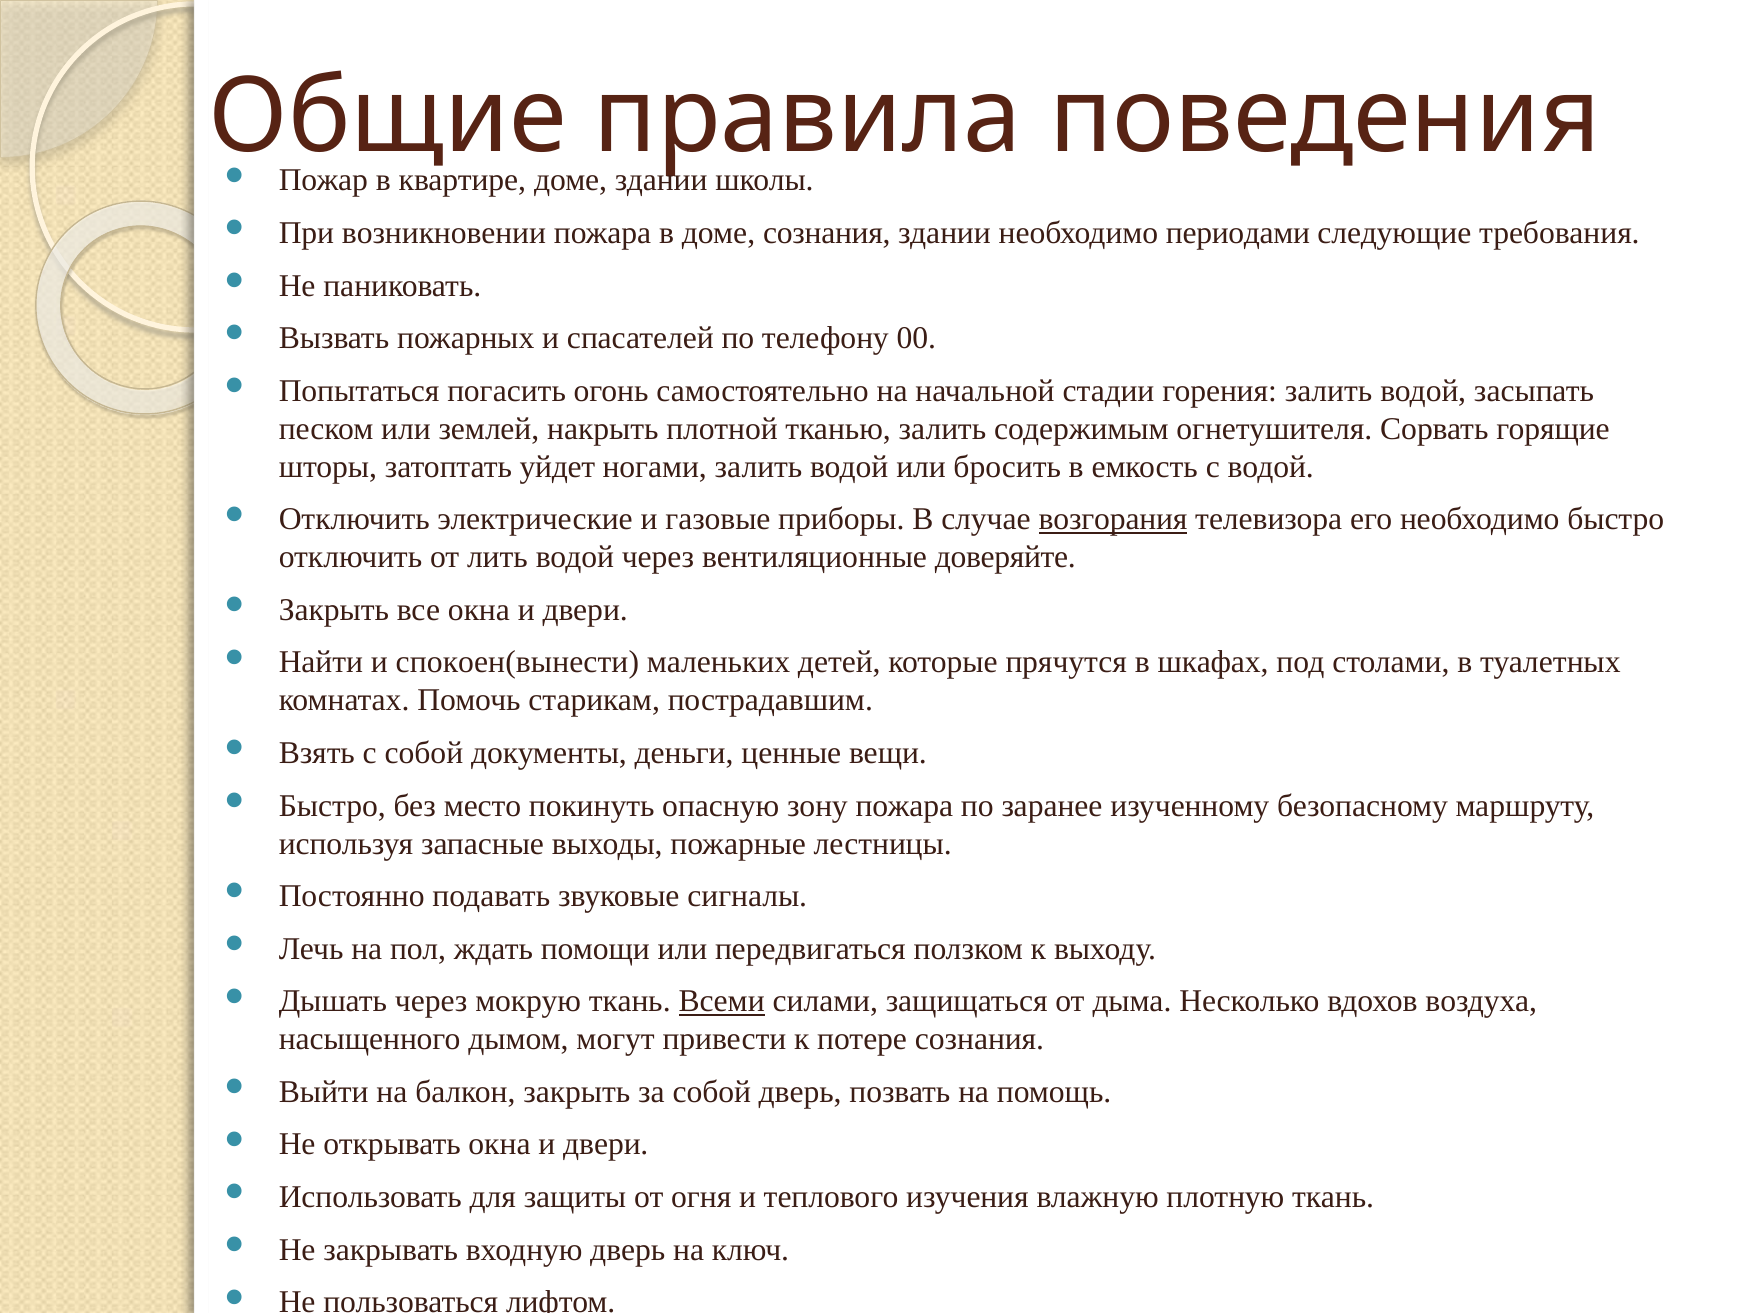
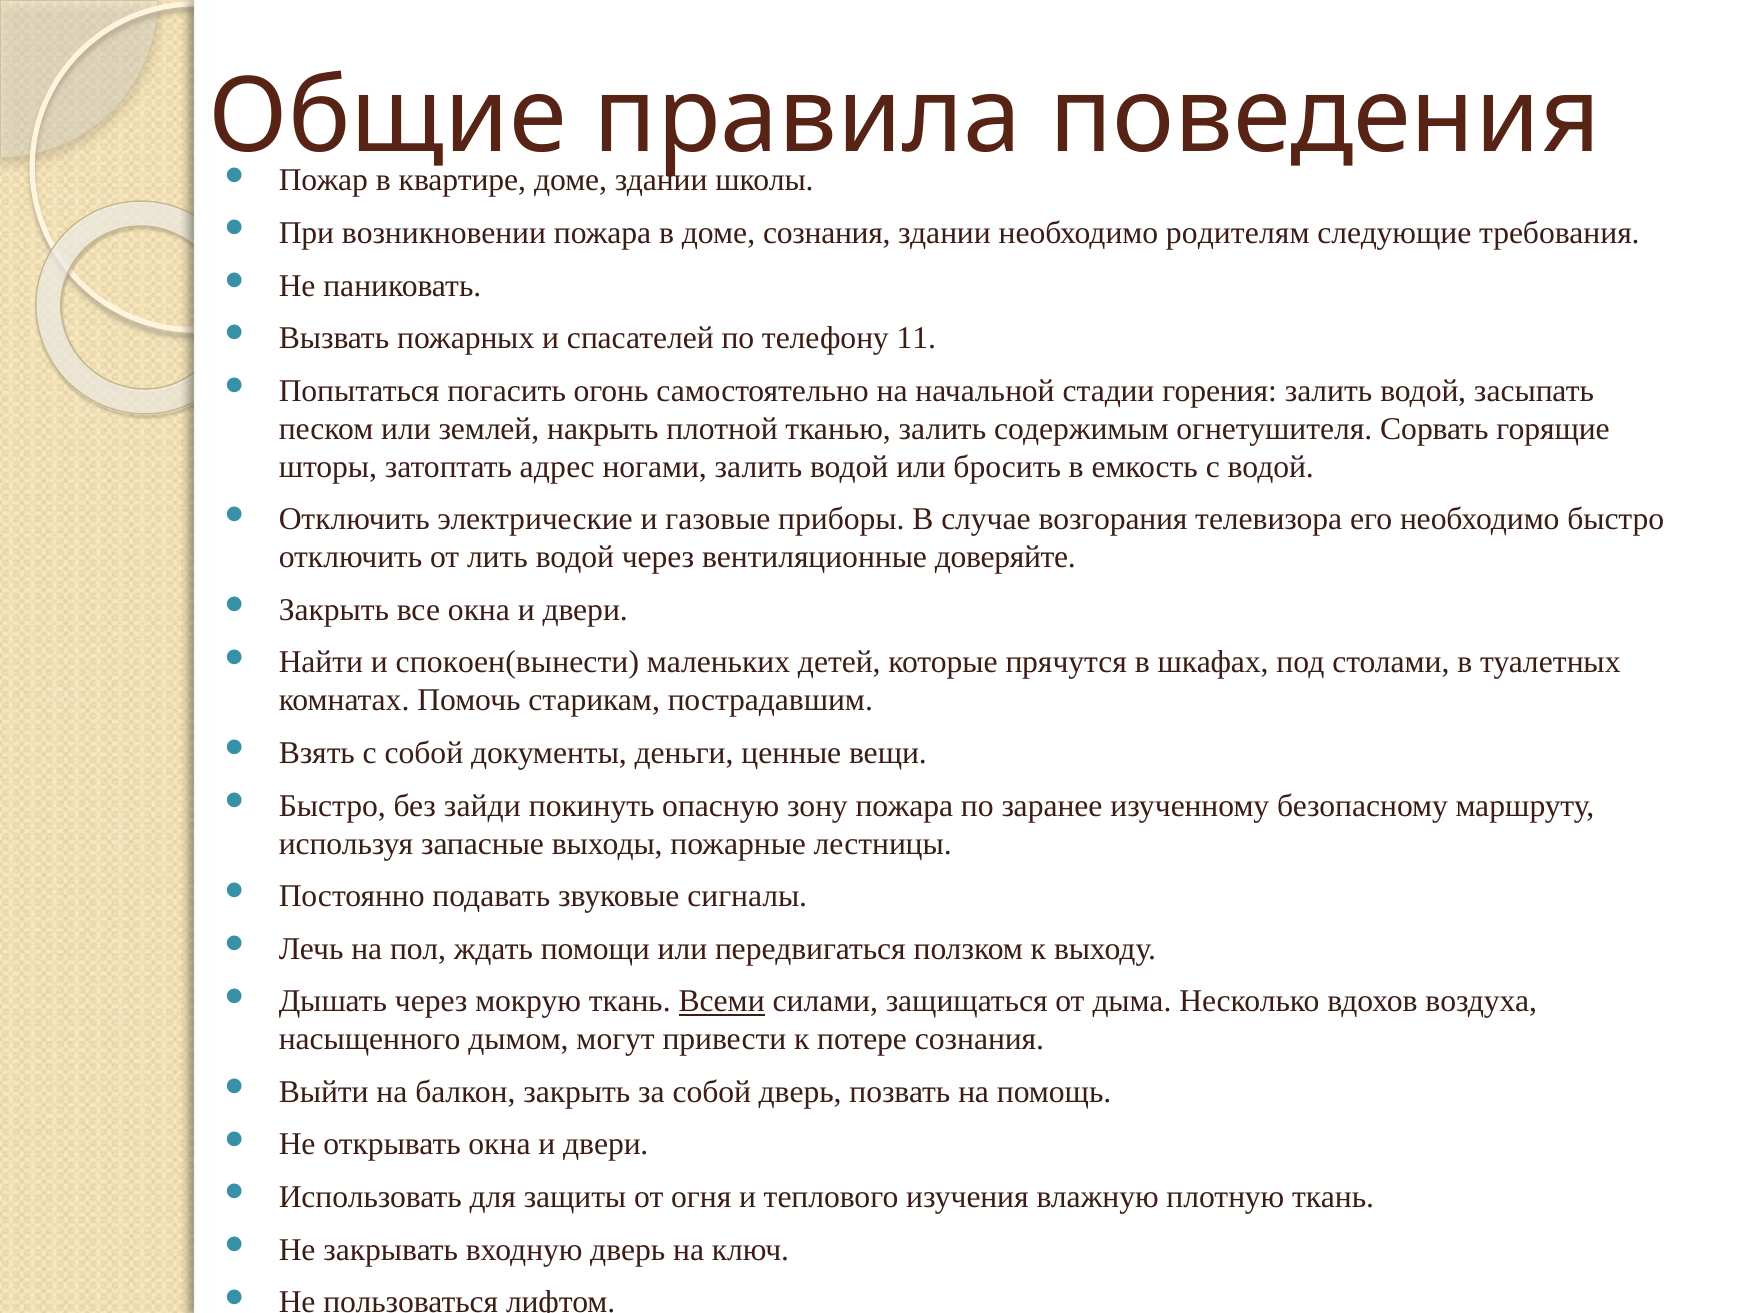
периодами: периодами -> родителям (1238, 233)
00: 00 -> 11 (916, 338)
уйдет: уйдет -> адрес (557, 467)
возгорания underline: present -> none (1113, 519)
место: место -> зайди (482, 806)
